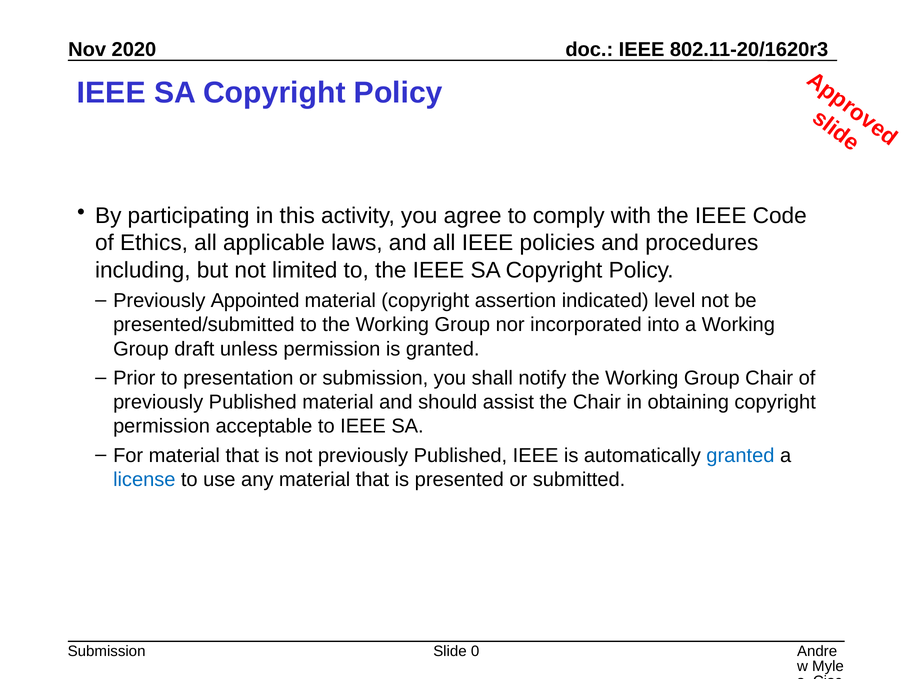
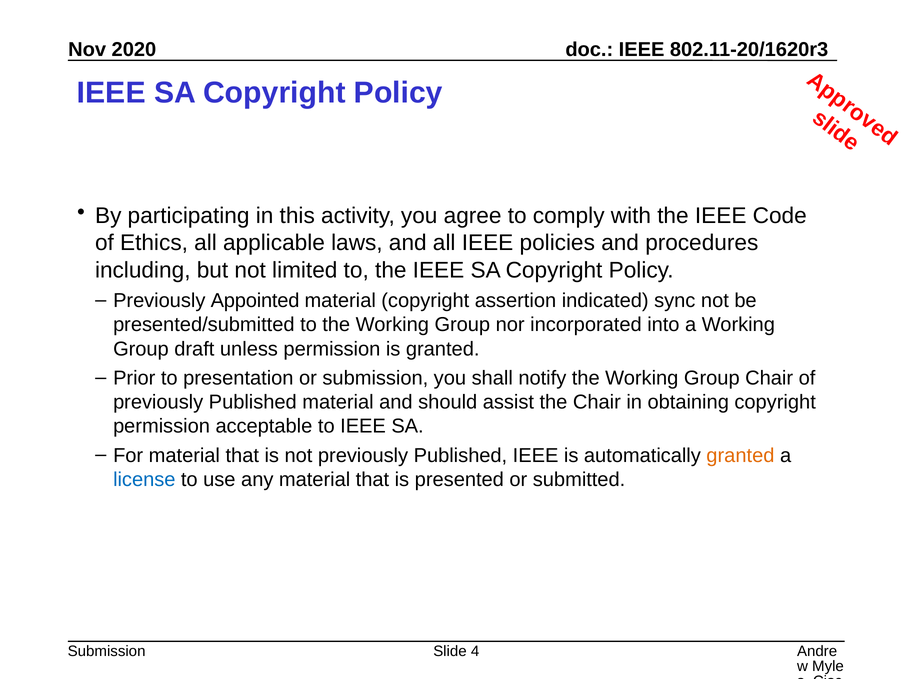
level: level -> sync (675, 301)
granted colour: blue -> orange (740, 455)
0: 0 -> 4 (475, 651)
